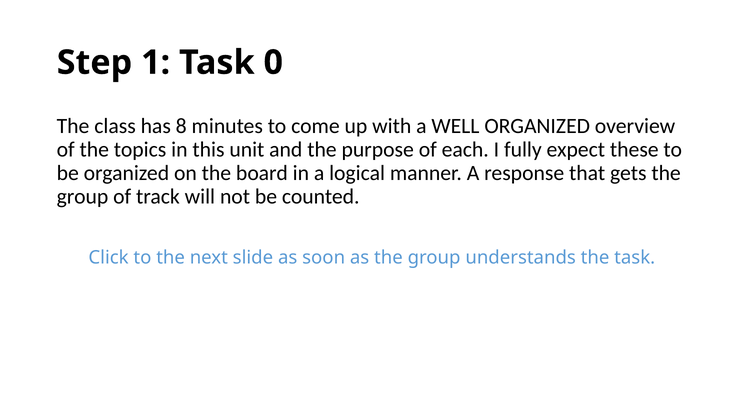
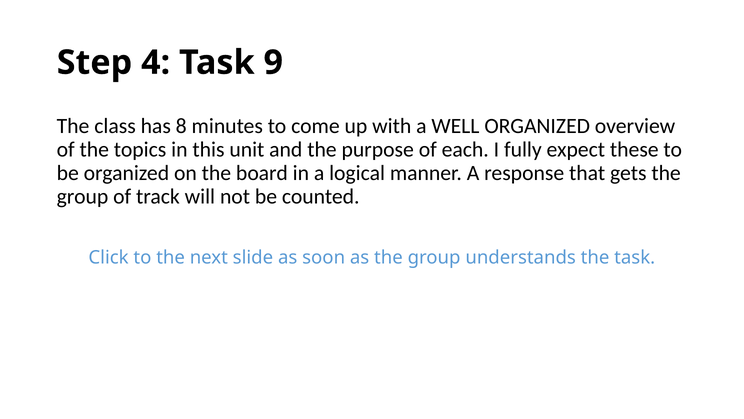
1: 1 -> 4 (156, 62)
0: 0 -> 9 (273, 62)
